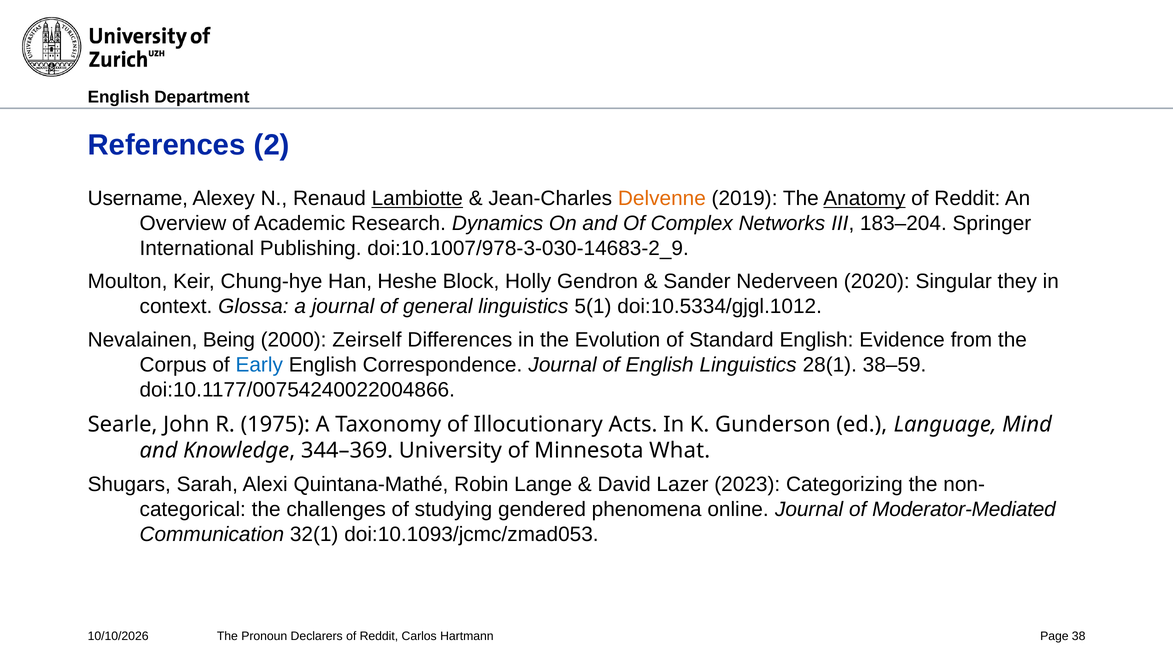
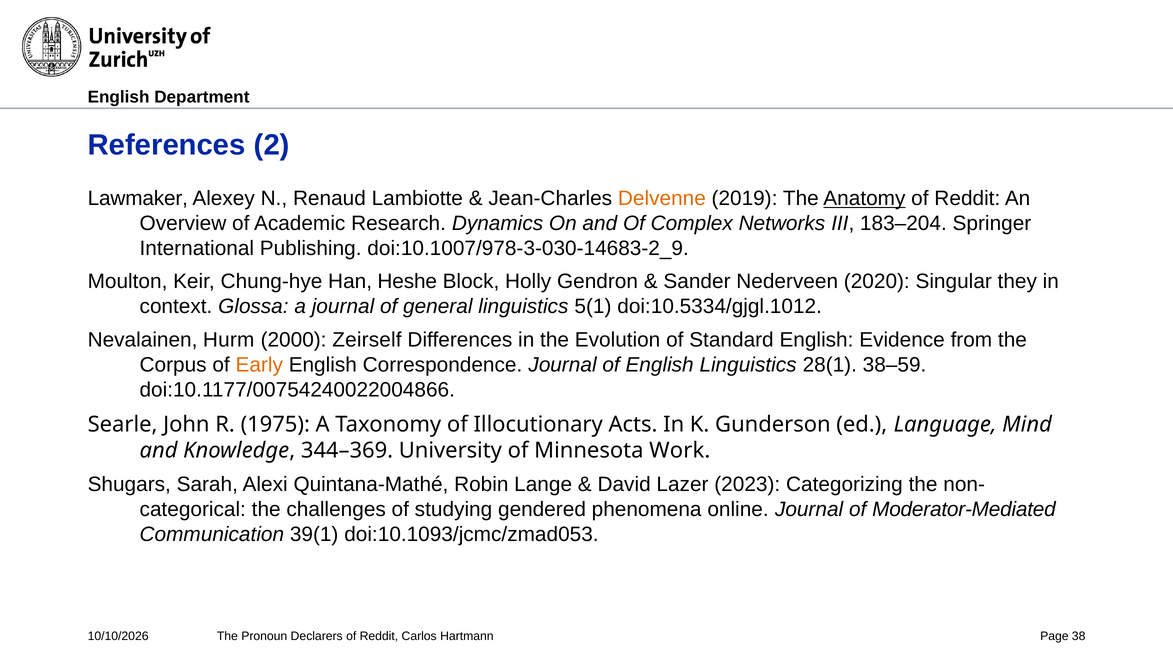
Username: Username -> Lawmaker (138, 198)
Lambiotte underline: present -> none (417, 198)
Being: Being -> Hurm (229, 340)
Early colour: blue -> orange (259, 365)
What: What -> Work (680, 451)
32(1: 32(1 -> 39(1 (314, 534)
